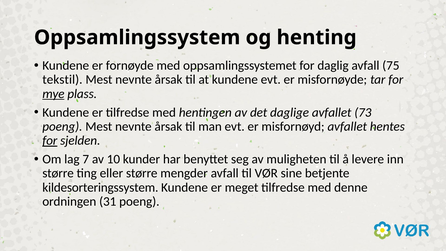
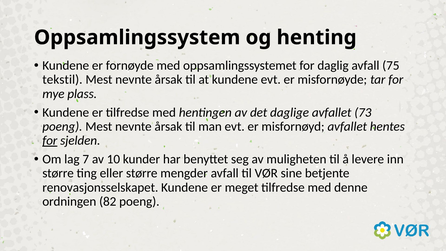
mye underline: present -> none (53, 94)
kildesorteringssystem: kildesorteringssystem -> renovasjonsselskapet (100, 187)
31: 31 -> 82 (108, 201)
